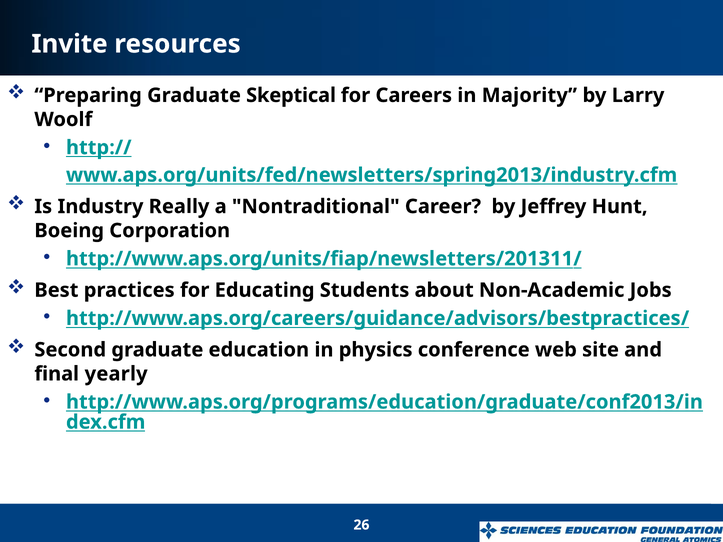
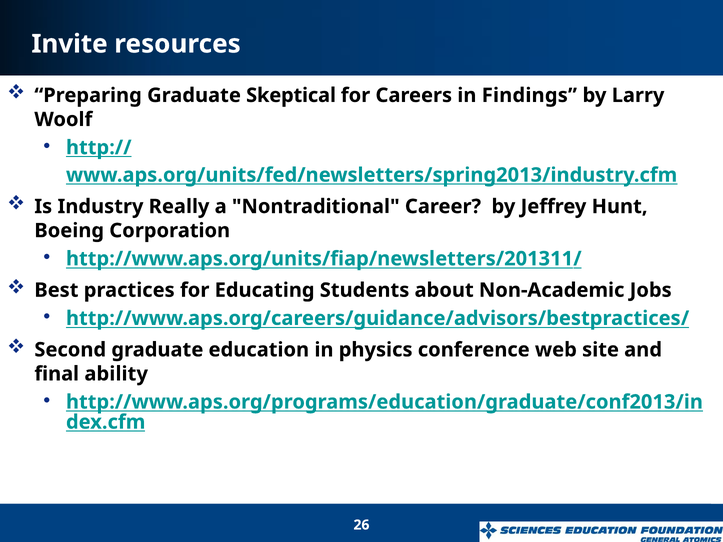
Majority: Majority -> Findings (529, 95)
yearly: yearly -> ability (116, 374)
